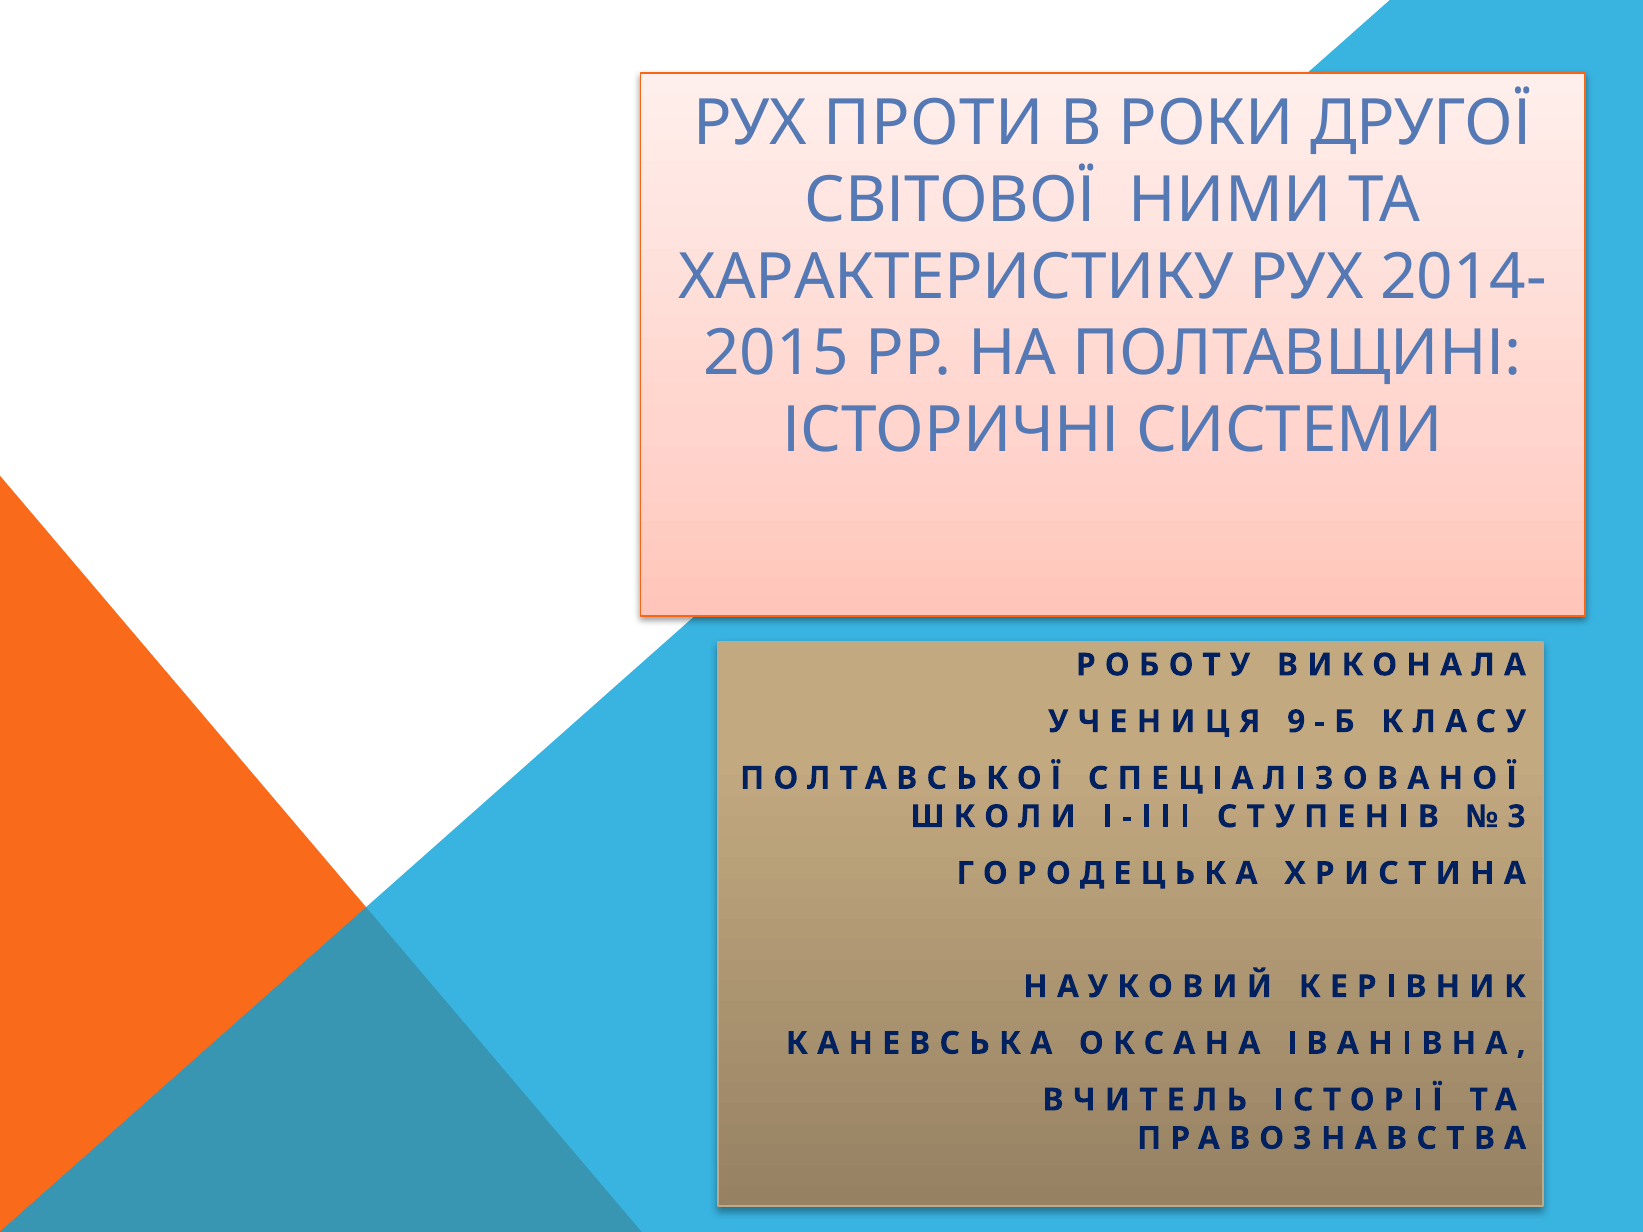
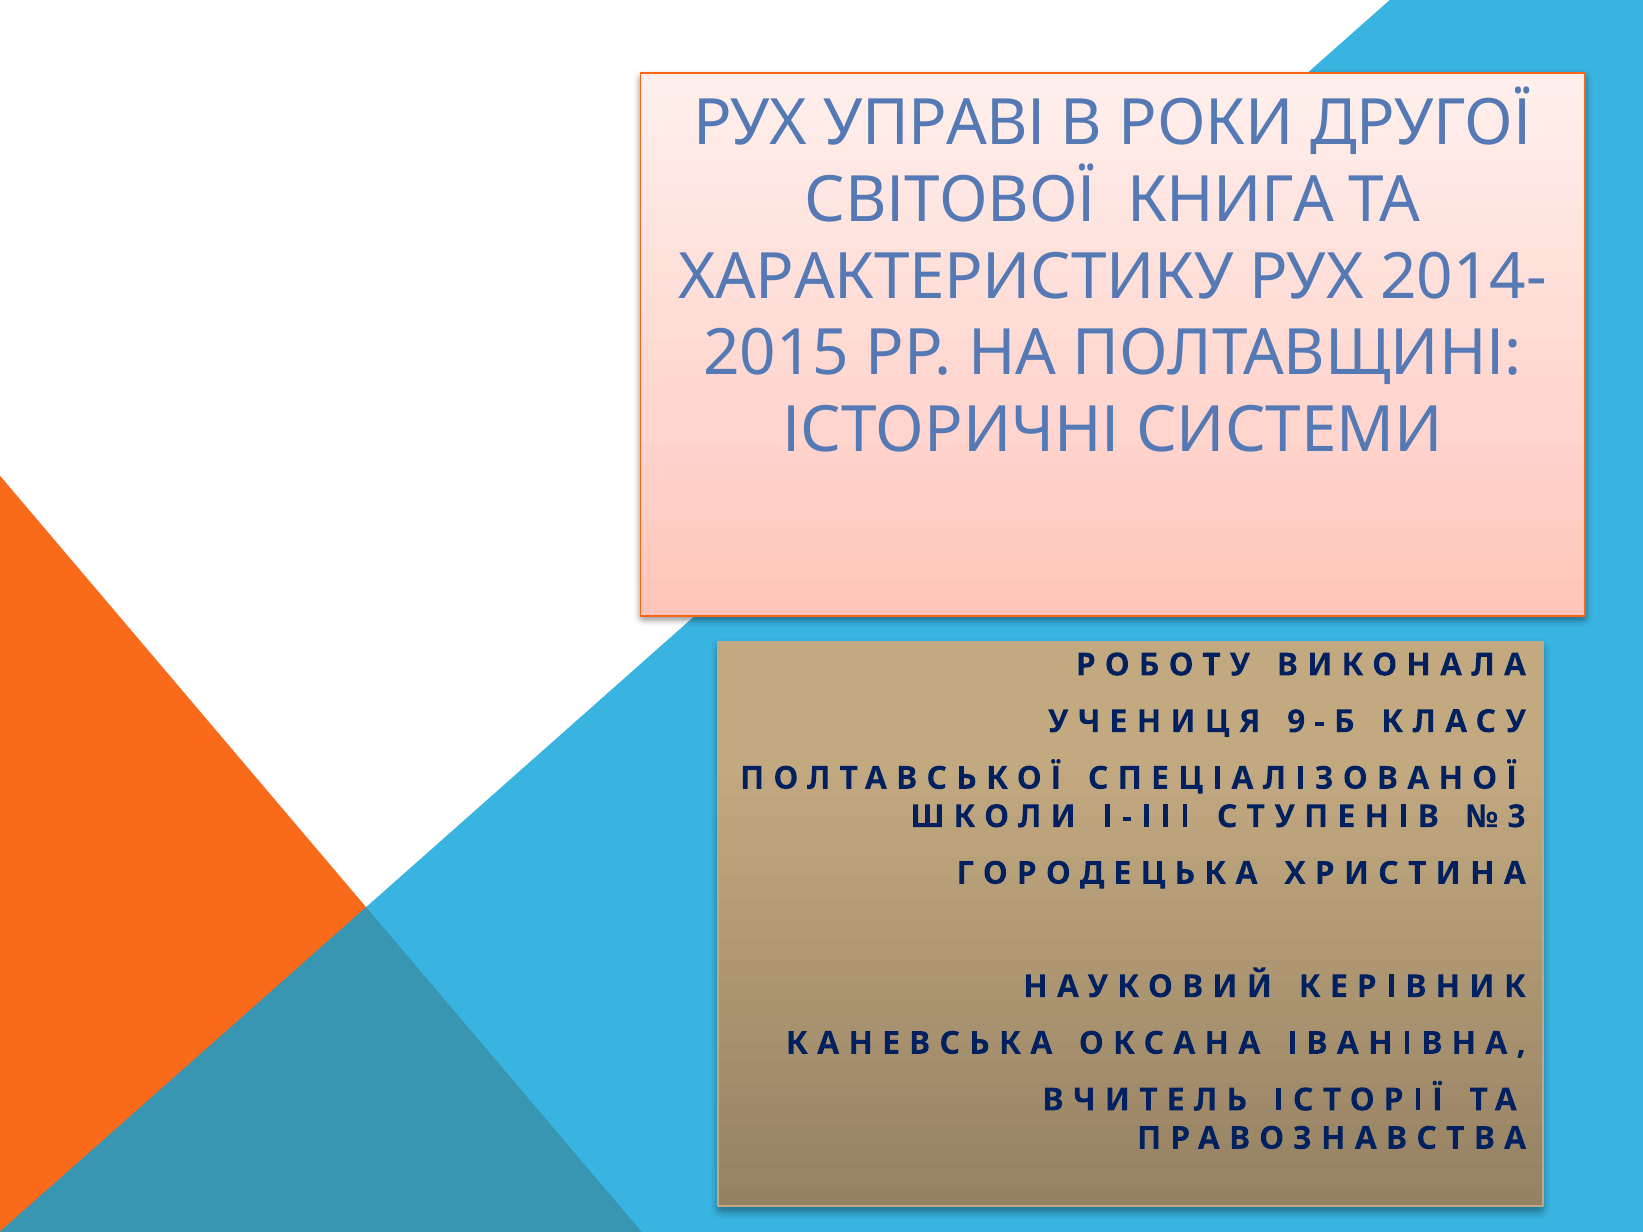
ПРОТИ: ПРОТИ -> УПРАВІ (934, 124)
НИМИ: НИМИ -> КНИГА (1231, 200)
